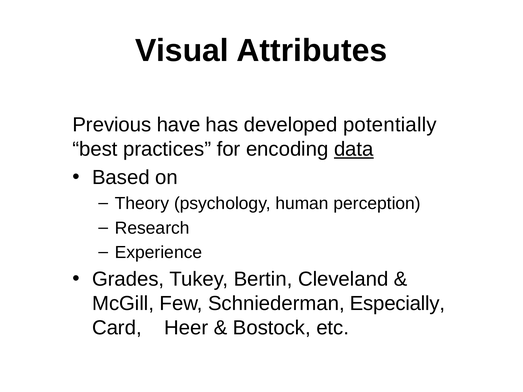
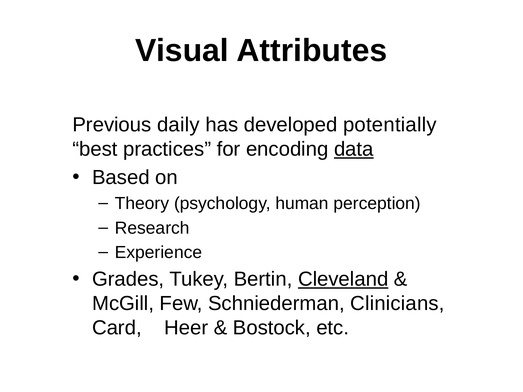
have: have -> daily (178, 125)
Cleveland underline: none -> present (343, 279)
Especially: Especially -> Clinicians (397, 304)
